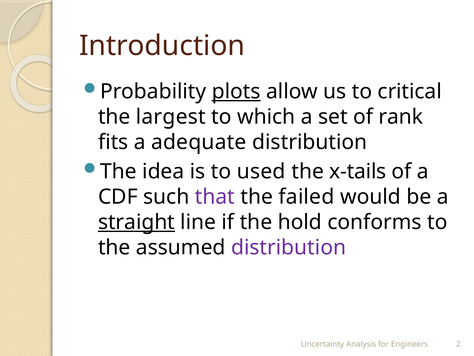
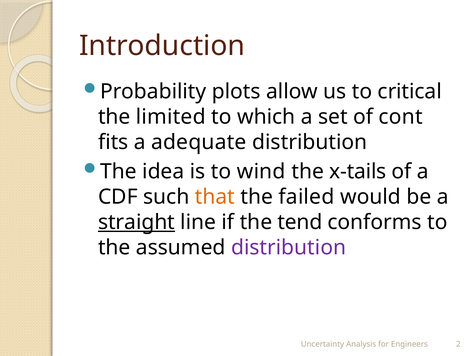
plots underline: present -> none (236, 92)
largest: largest -> limited (171, 117)
rank: rank -> cont (401, 117)
used: used -> wind (261, 171)
that colour: purple -> orange (215, 197)
hold: hold -> tend (300, 222)
